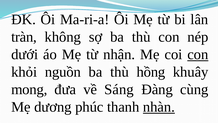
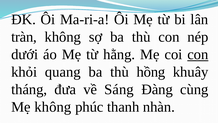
nhận: nhận -> hằng (119, 54)
nguồn: nguồn -> quang (63, 72)
mong: mong -> tháng (29, 89)
Mẹ dương: dương -> không (53, 107)
nhàn underline: present -> none (159, 107)
